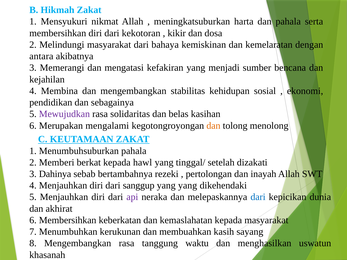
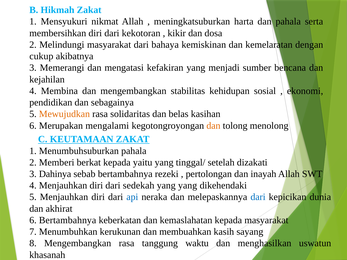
antara: antara -> cukup (41, 56)
Mewujudkan colour: purple -> orange (64, 114)
hawl: hawl -> yaitu (143, 163)
sanggup: sanggup -> sedekah (139, 186)
api colour: purple -> blue (132, 197)
6 Membersihkan: Membersihkan -> Bertambahnya (68, 220)
